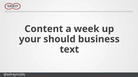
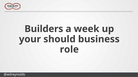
Content: Content -> Builders (44, 29)
text: text -> role (69, 50)
